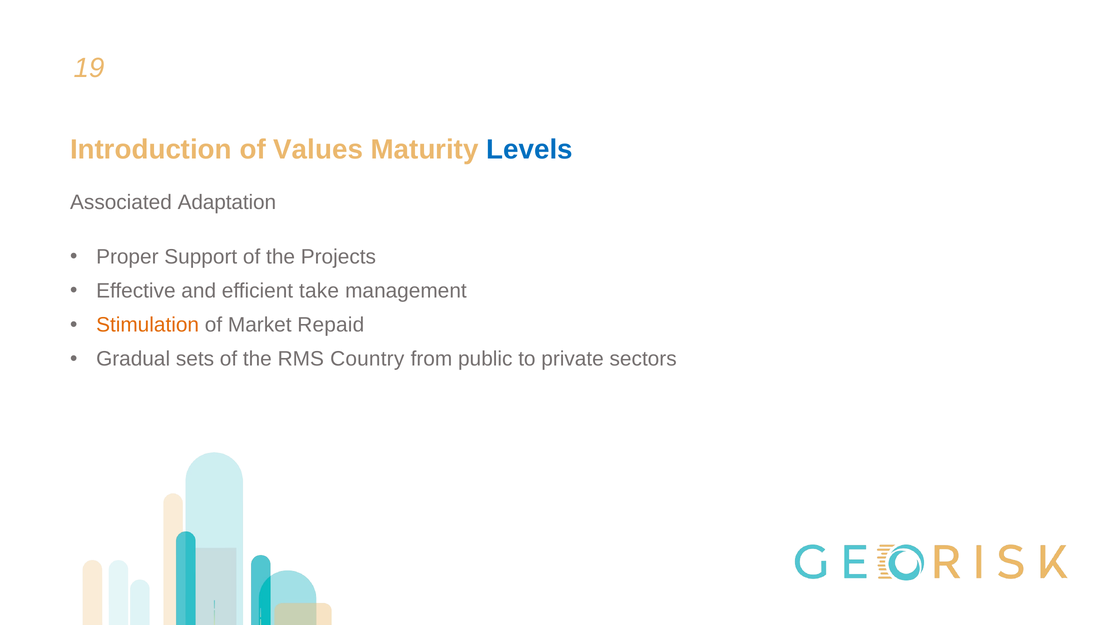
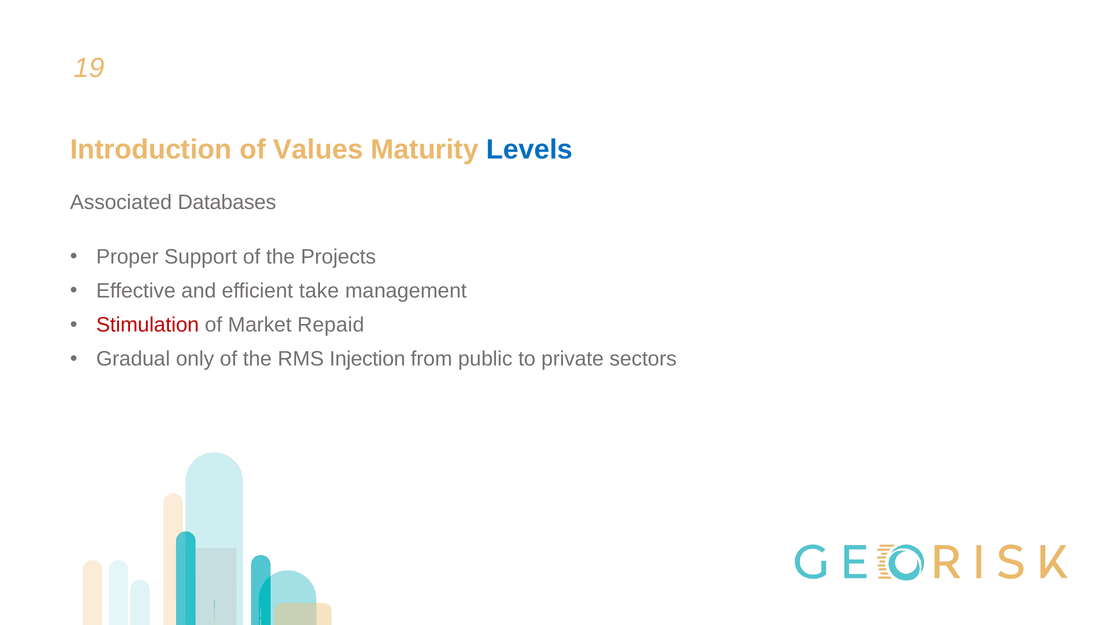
Adaptation: Adaptation -> Databases (227, 202)
Stimulation colour: orange -> red (148, 325)
sets: sets -> only (195, 359)
Country: Country -> Injection (367, 359)
